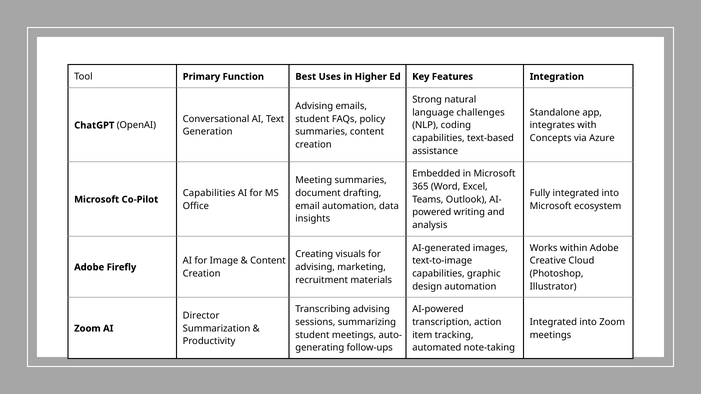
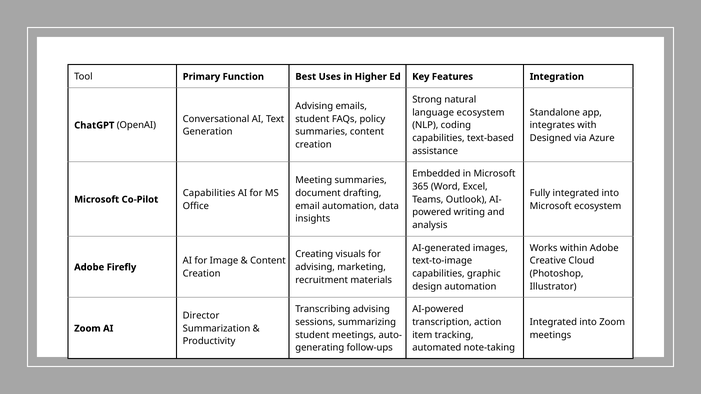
language challenges: challenges -> ecosystem (481, 113)
Concepts: Concepts -> Designed (551, 138)
